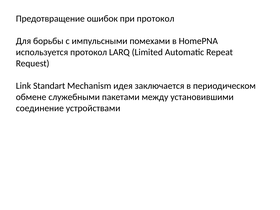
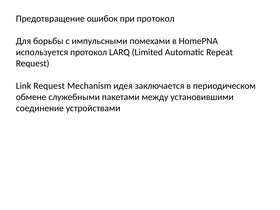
Link Standart: Standart -> Request (49, 86)
